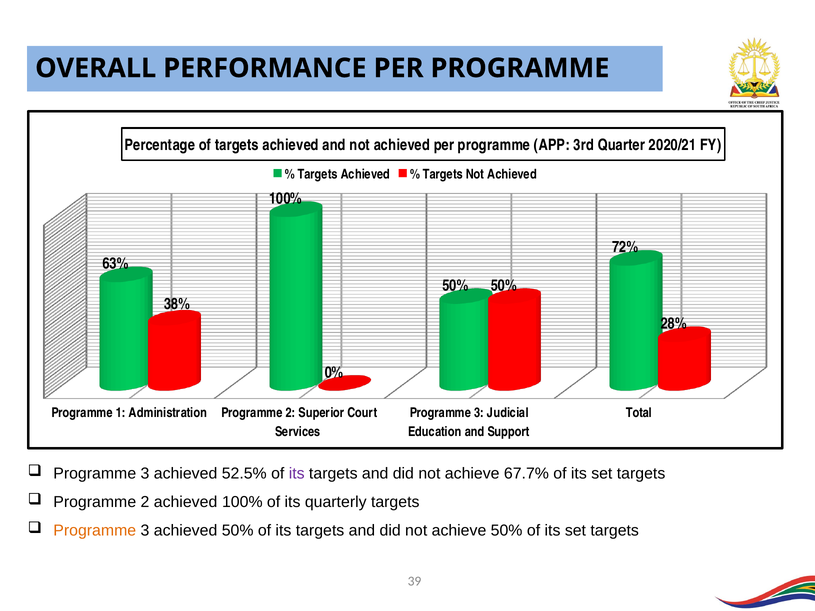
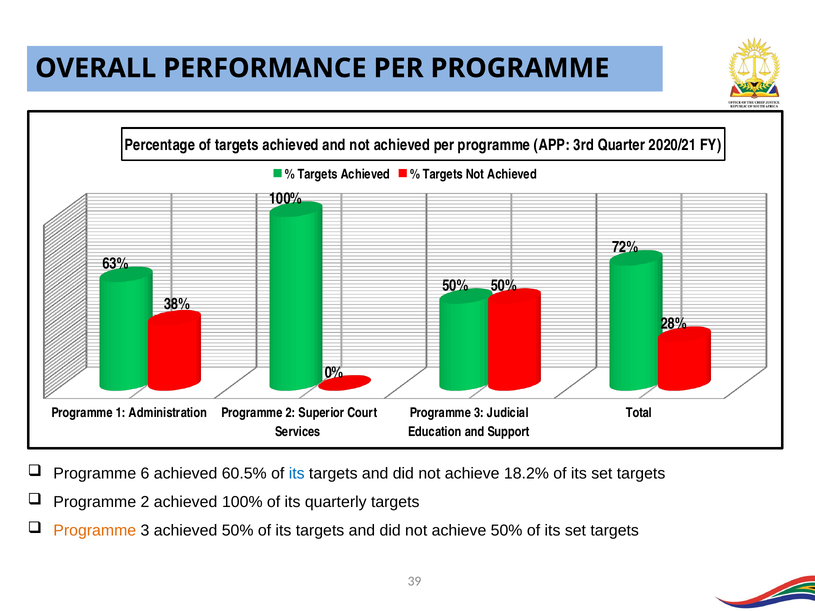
3: 3 -> 6 (145, 474)
52.5%: 52.5% -> 60.5% (244, 474)
its colour: purple -> blue (297, 474)
67.7%: 67.7% -> 18.2% (526, 474)
